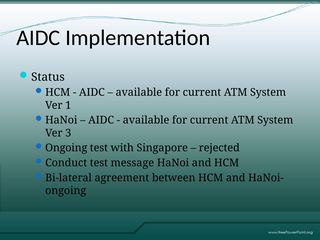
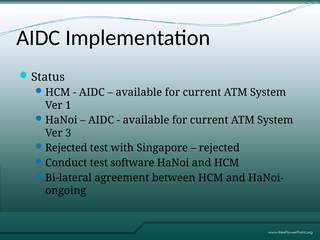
Ongoing: Ongoing -> Rejected (66, 148)
message: message -> software (132, 163)
